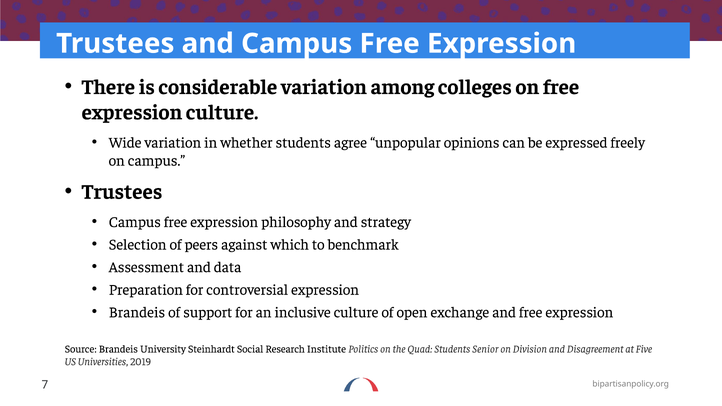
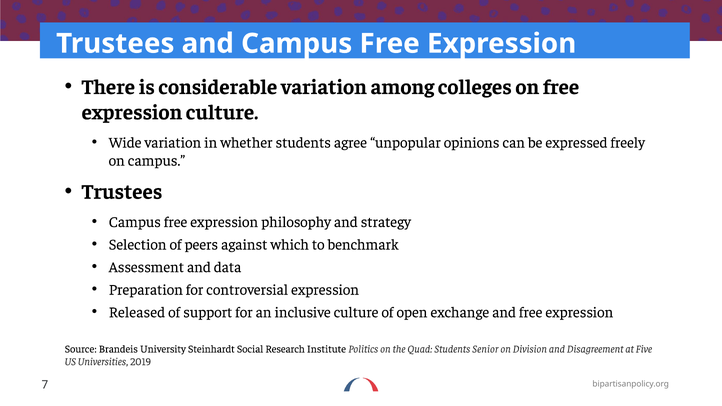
Brandeis: Brandeis -> Released (137, 312)
